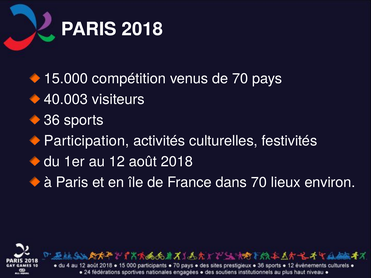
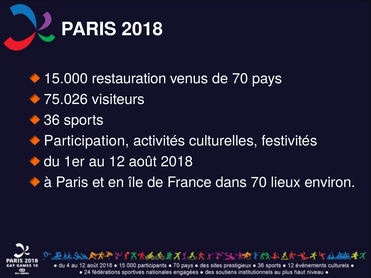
compétition: compétition -> restauration (129, 79)
40.003: 40.003 -> 75.026 (66, 100)
